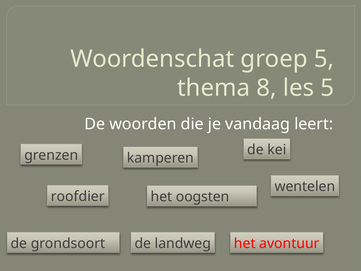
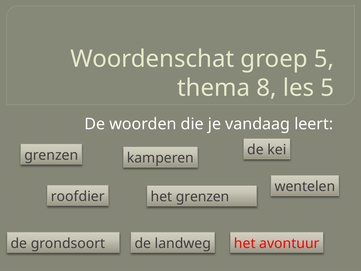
het oogsten: oogsten -> grenzen (203, 197)
